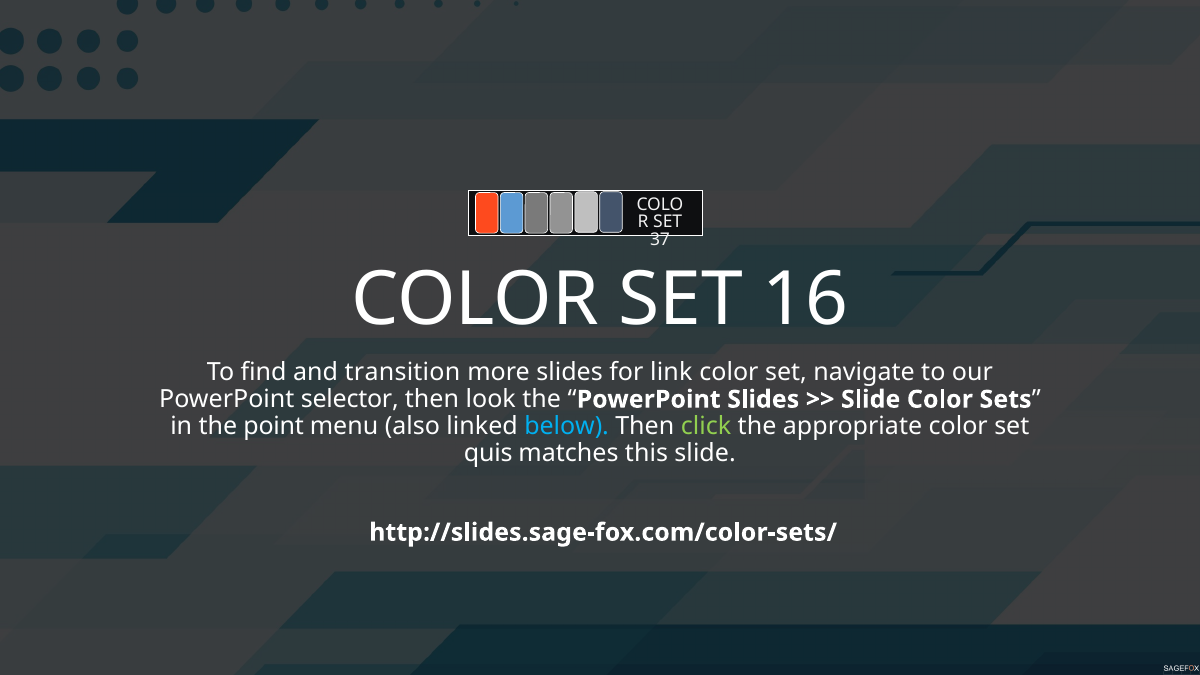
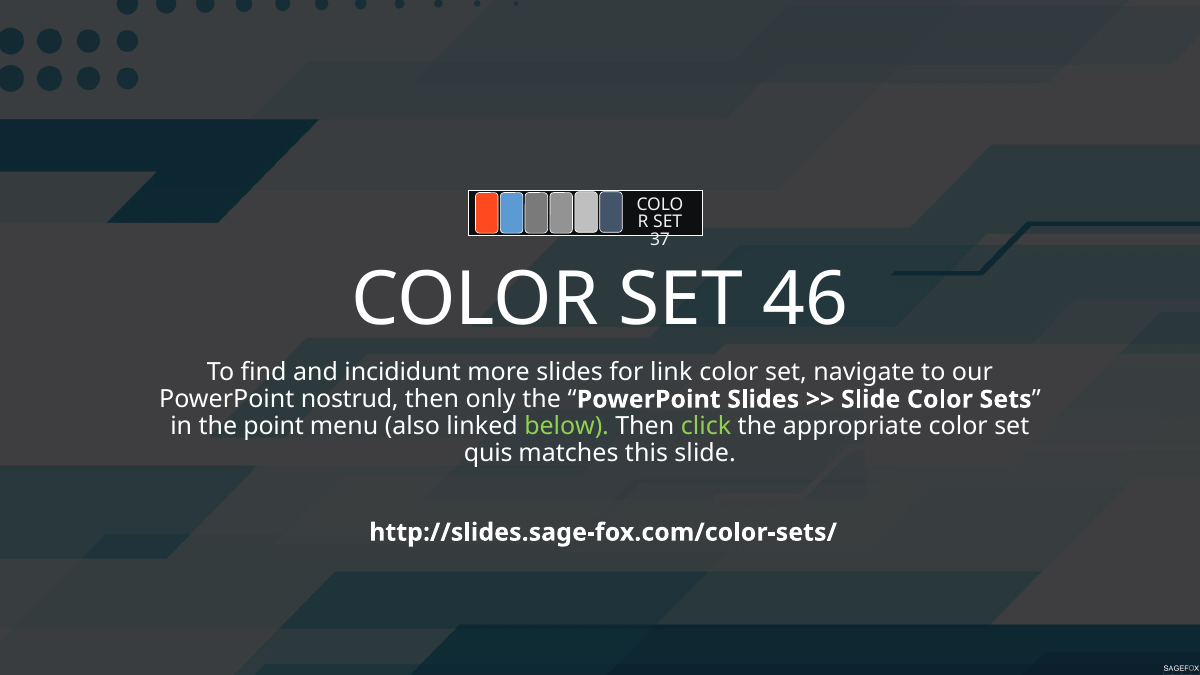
16: 16 -> 46 (805, 300)
transition: transition -> incididunt (403, 372)
selector: selector -> nostrud (350, 399)
look: look -> only (491, 399)
below colour: light blue -> light green (567, 426)
